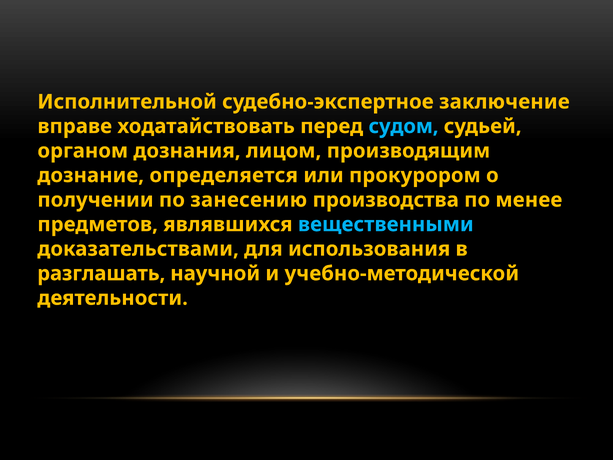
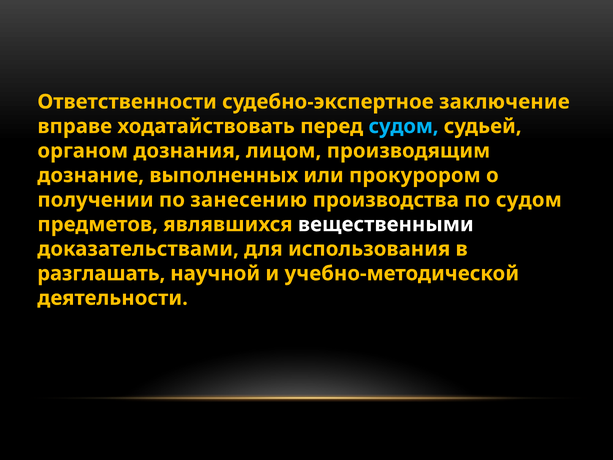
Исполнительной: Исполнительной -> Ответственности (127, 102)
определяется: определяется -> выполненных (224, 175)
по менее: менее -> судом (529, 200)
вещественными colour: light blue -> white (386, 224)
